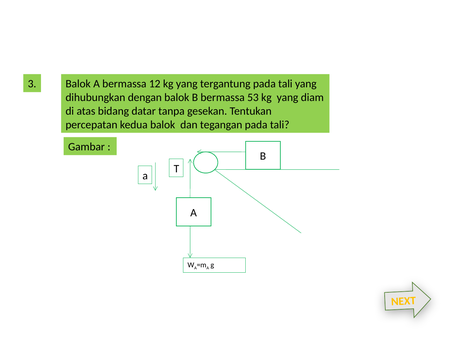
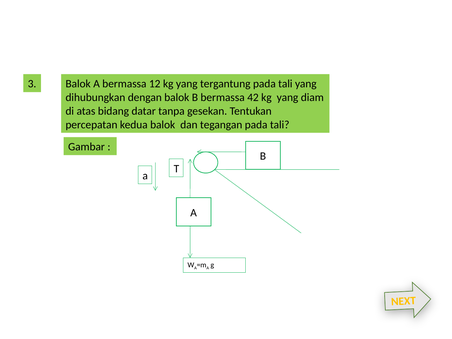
53: 53 -> 42 (253, 97)
